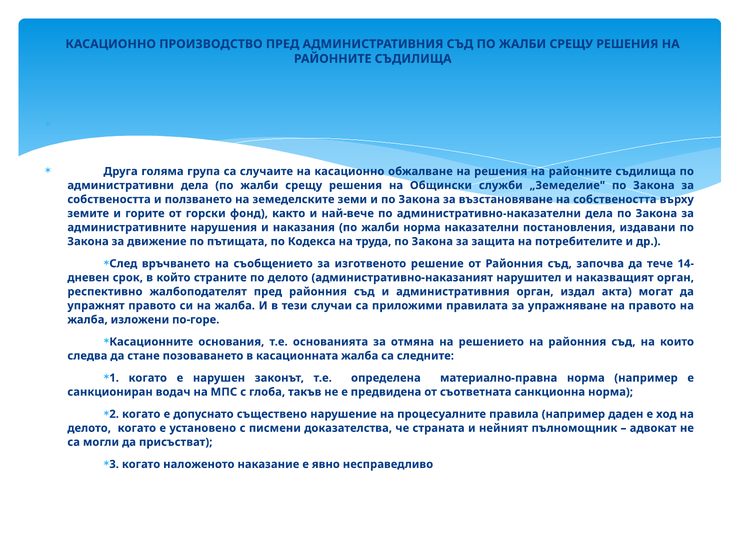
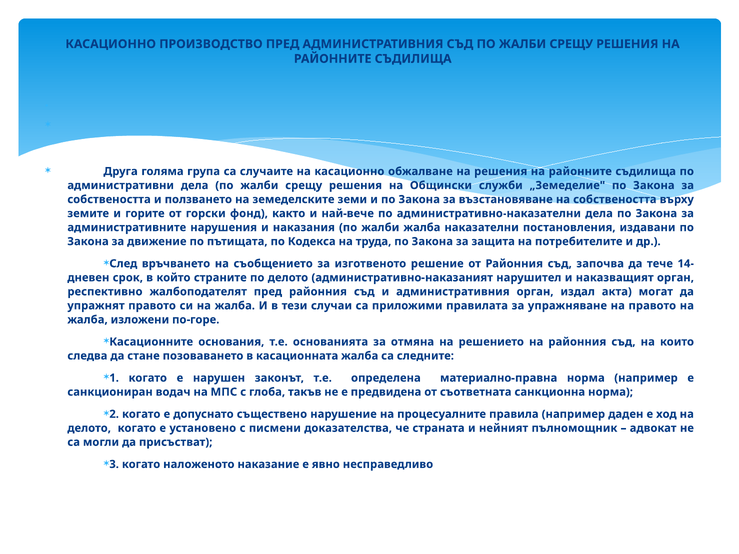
жалби норма: норма -> жалба (422, 228)
